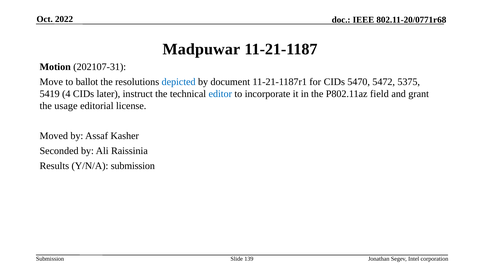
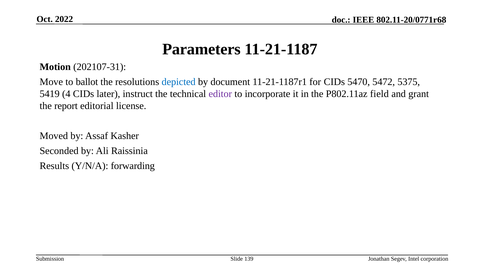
Madpuwar: Madpuwar -> Parameters (201, 49)
editor colour: blue -> purple (220, 94)
usage: usage -> report (66, 106)
Y/N/A submission: submission -> forwarding (133, 166)
